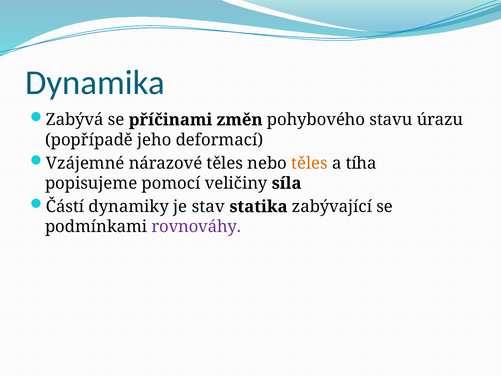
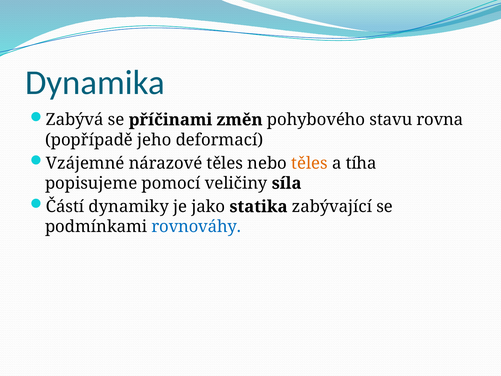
úrazu: úrazu -> rovna (440, 120)
stav: stav -> jako (208, 207)
rovnováhy colour: purple -> blue (196, 227)
